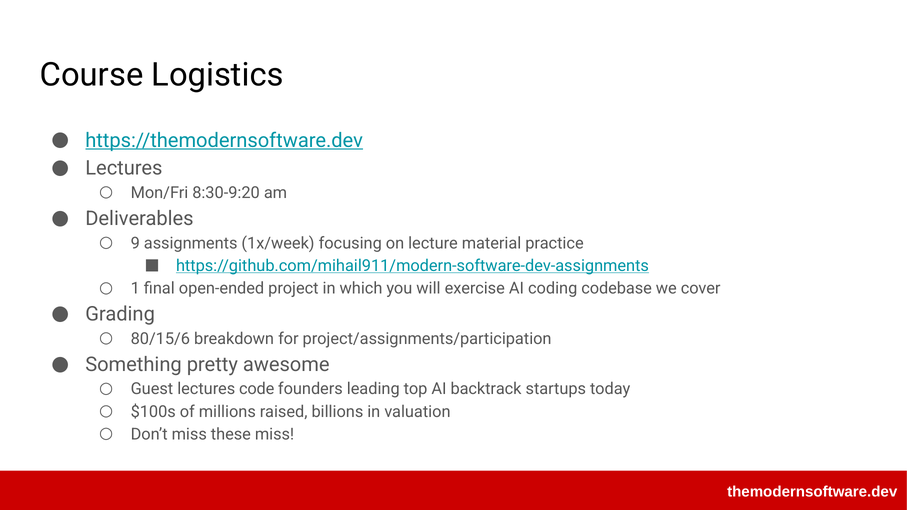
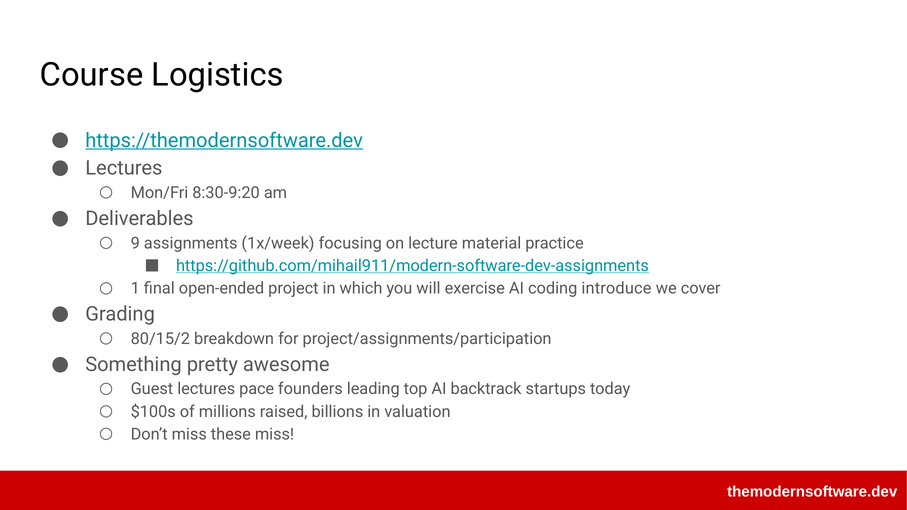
codebase: codebase -> introduce (616, 288)
80/15/6: 80/15/6 -> 80/15/2 (160, 339)
code: code -> pace (257, 389)
